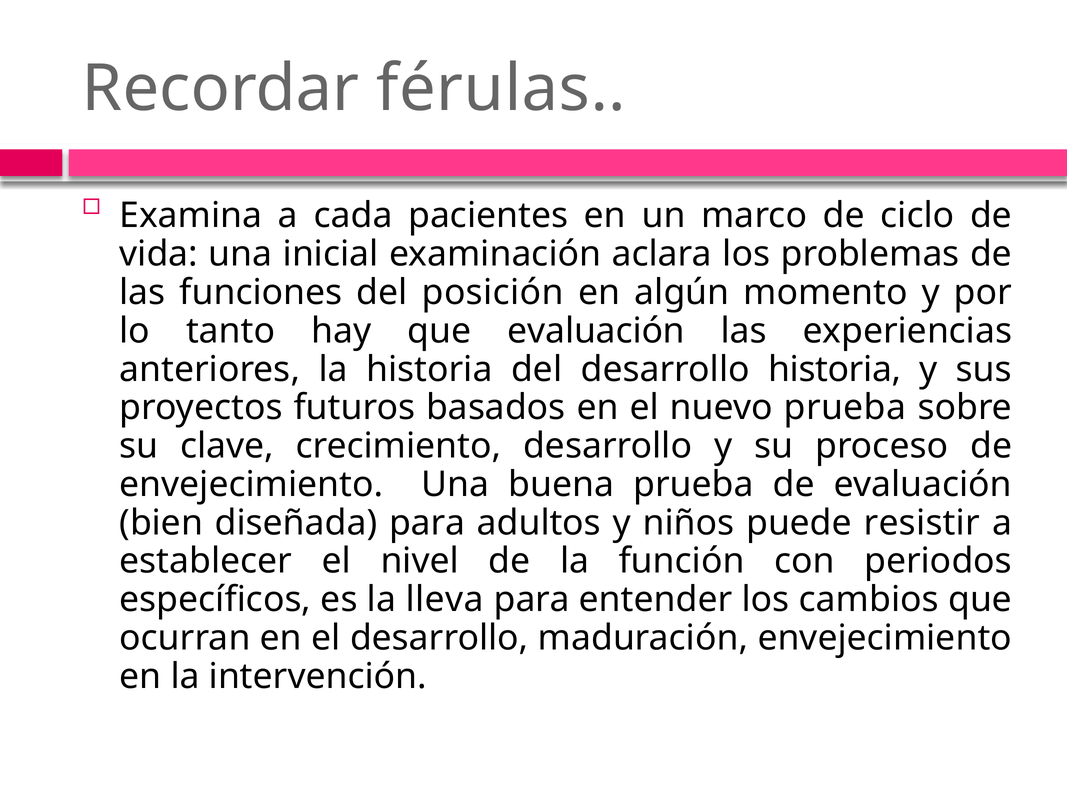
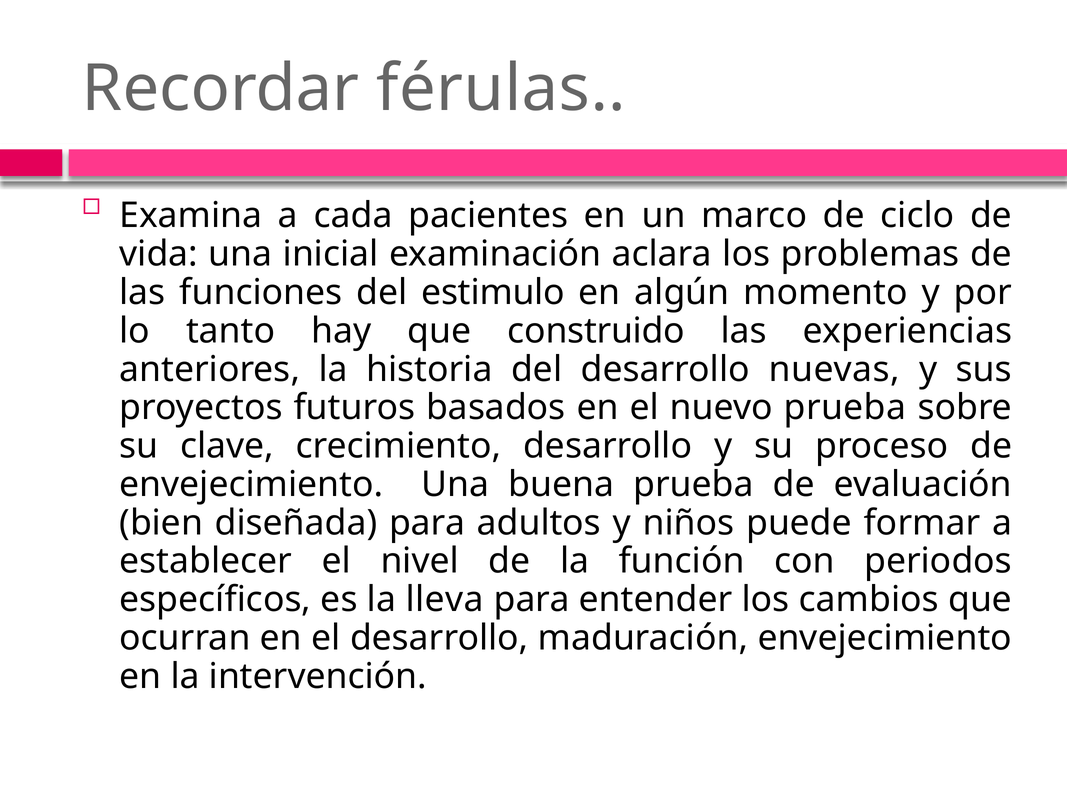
posición: posición -> estimulo (493, 293)
que evaluación: evaluación -> construido (596, 331)
desarrollo historia: historia -> nuevas (834, 369)
resistir: resistir -> formar (922, 523)
